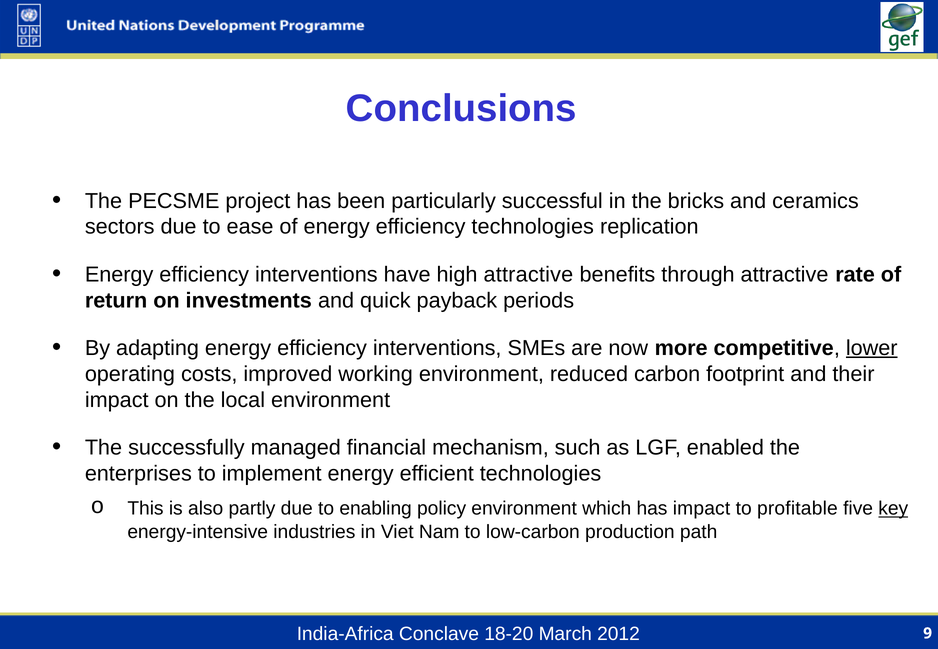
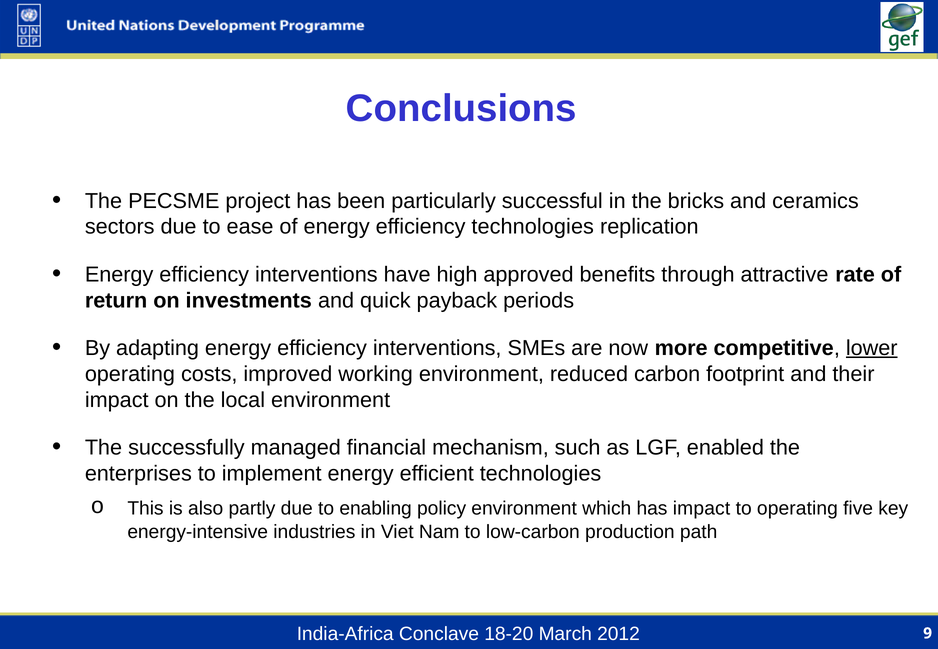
high attractive: attractive -> approved (529, 275)
to profitable: profitable -> operating (797, 509)
key underline: present -> none (893, 509)
